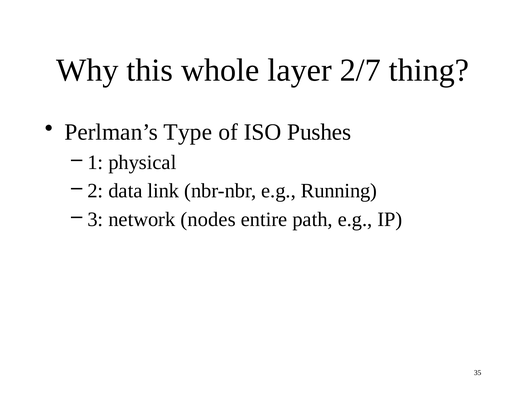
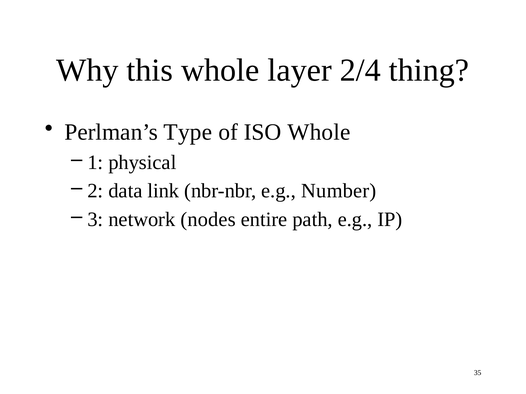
2/7: 2/7 -> 2/4 (360, 70)
ISO Pushes: Pushes -> Whole (319, 132)
Running: Running -> Number (339, 191)
